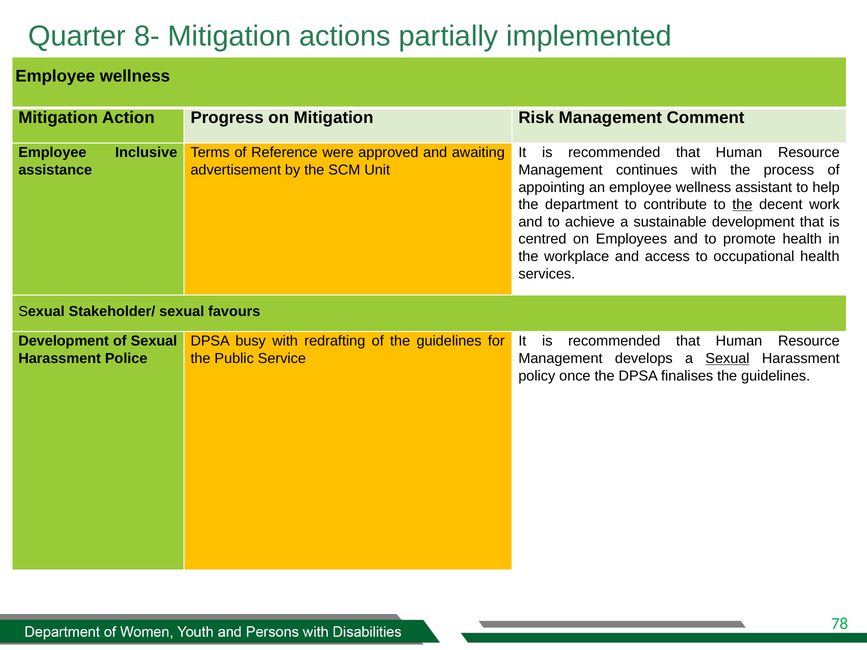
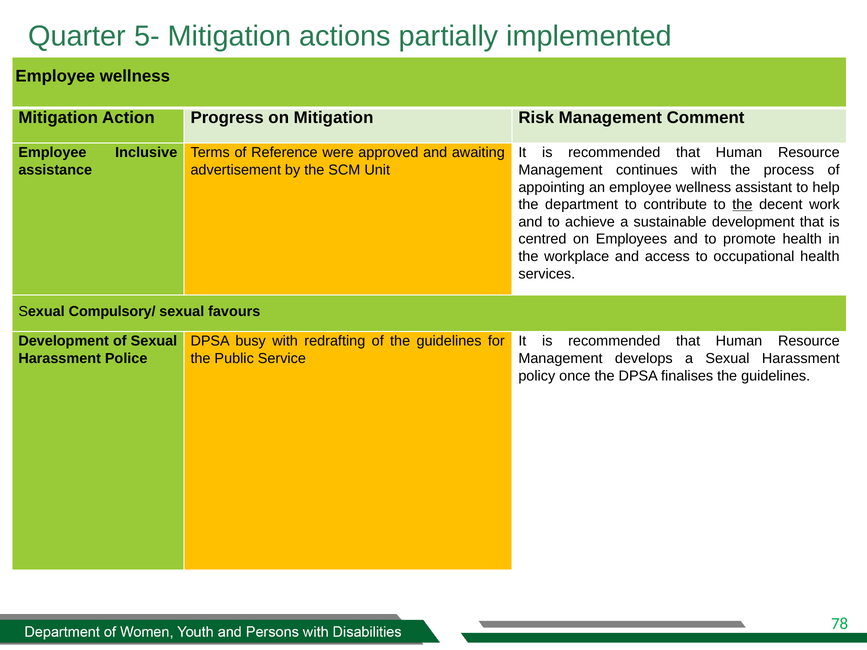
8-: 8- -> 5- (147, 36)
Stakeholder/: Stakeholder/ -> Compulsory/ (112, 312)
Sexual underline: present -> none (727, 359)
